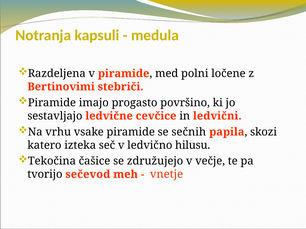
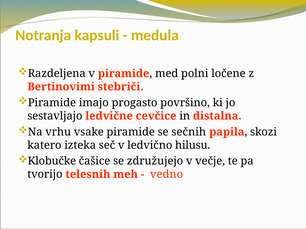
ledvični: ledvični -> distalna (217, 116)
Tekočina: Tekočina -> Klobučke (52, 161)
sečevod: sečevod -> telesnih (88, 175)
vnetje: vnetje -> vedno (167, 175)
